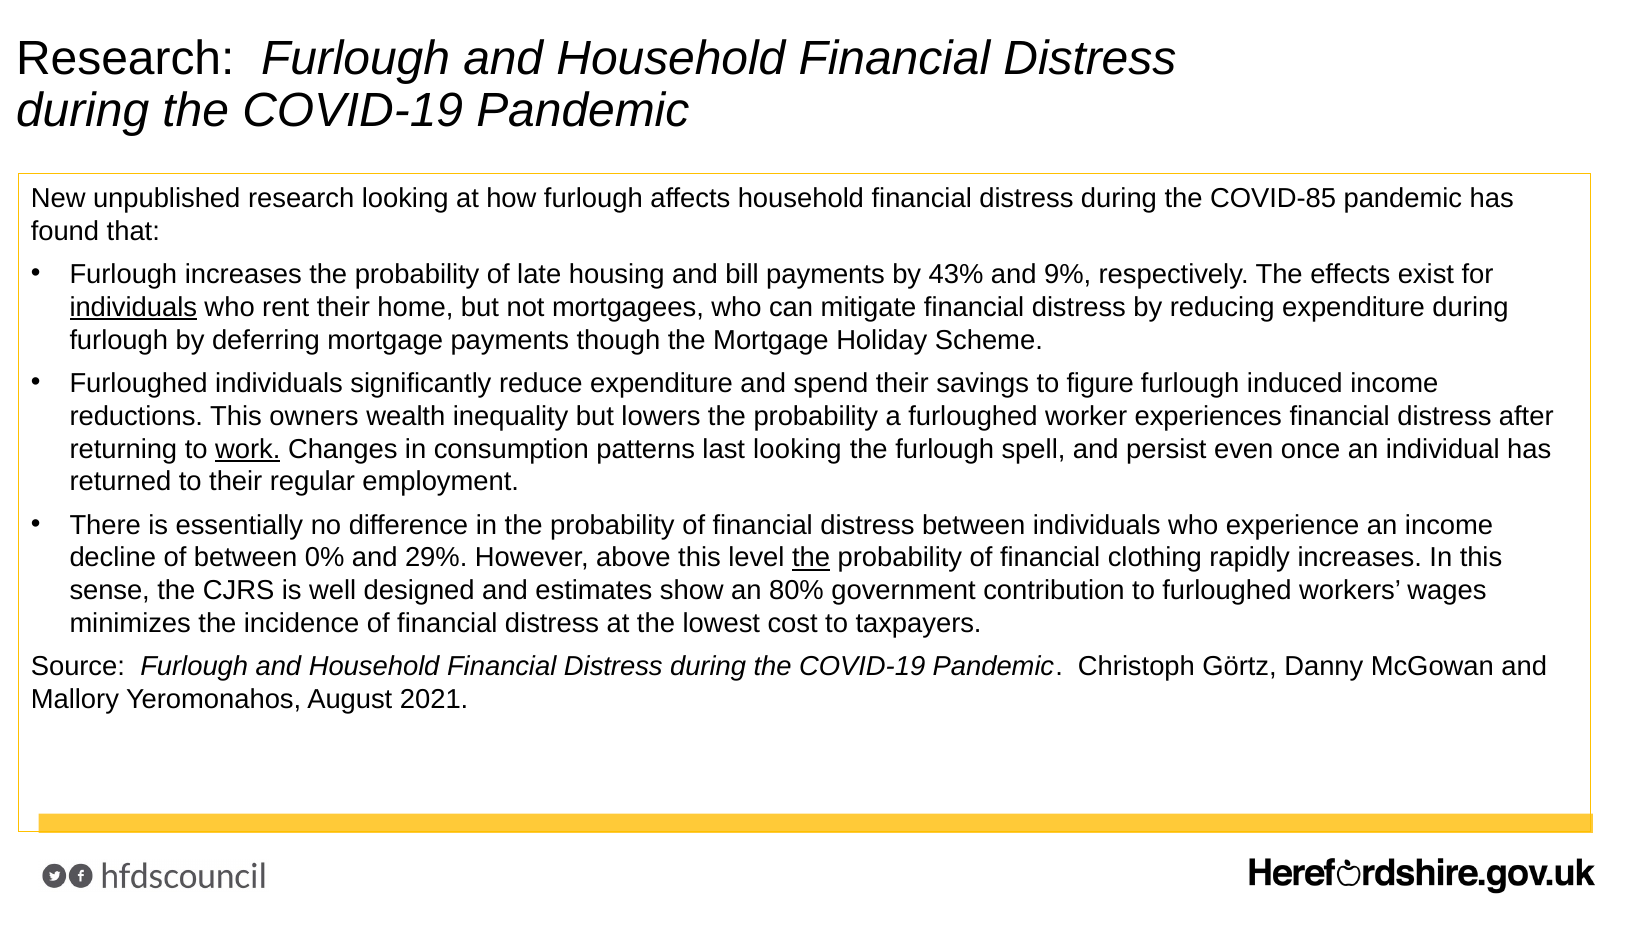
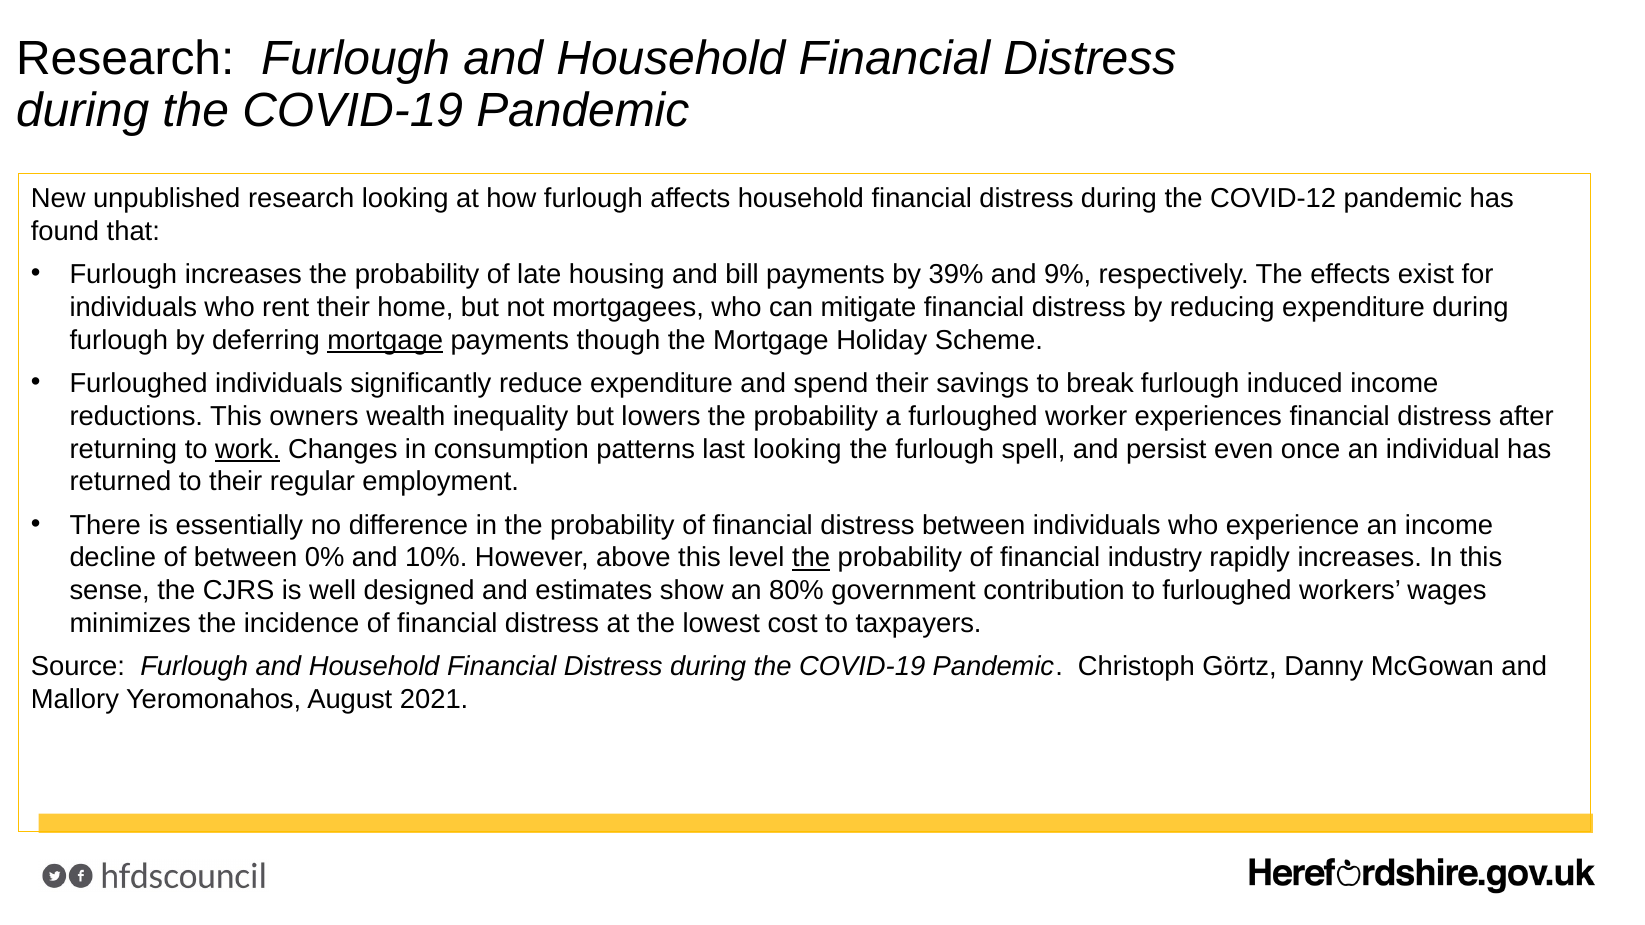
COVID-85: COVID-85 -> COVID-12 (1273, 198)
43%: 43% -> 39% (956, 274)
individuals underline: present -> none (133, 307)
mortgage underline: none -> present (385, 340)
figure: figure -> break (1100, 383)
29%: 29% -> 10% (436, 558)
clothing: clothing -> industry (1155, 558)
